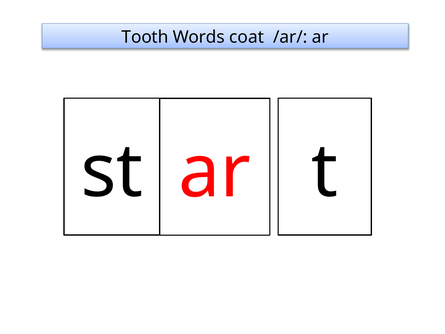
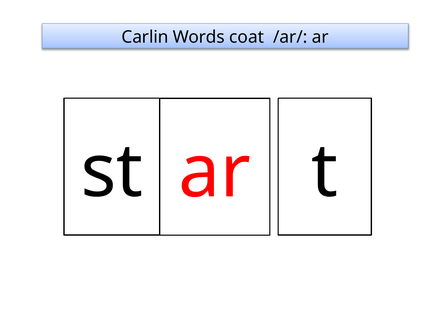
Tooth: Tooth -> Carlin (145, 37)
